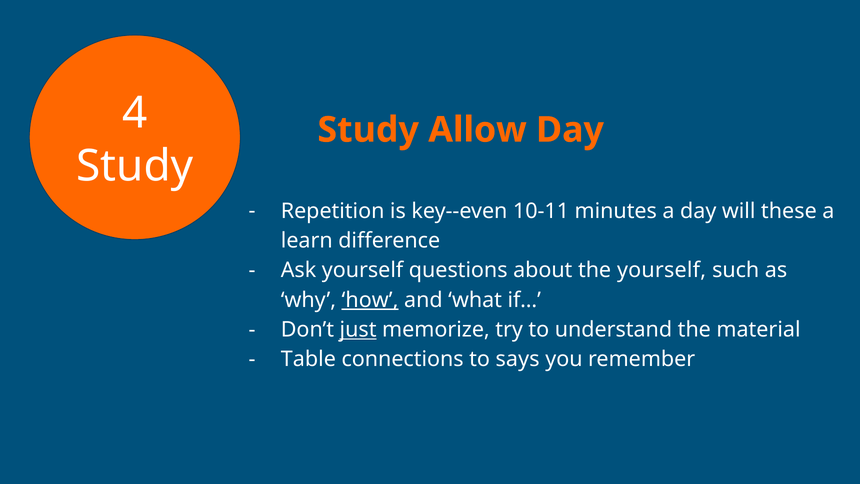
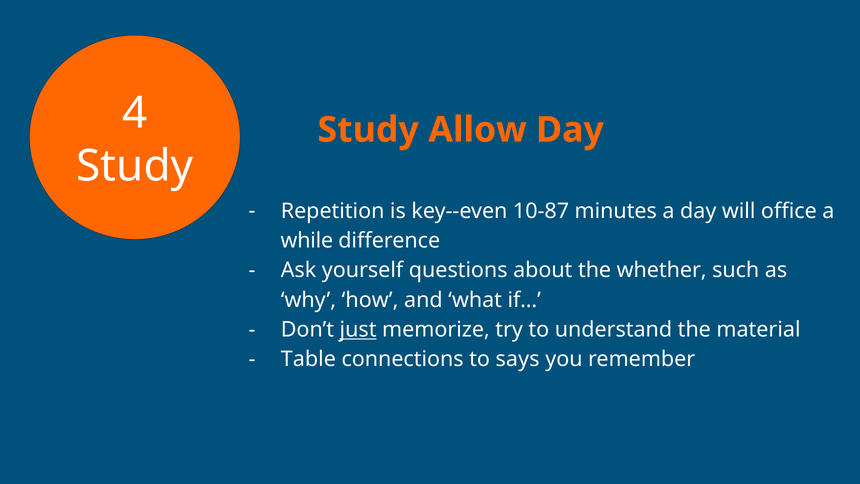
10-11: 10-11 -> 10-87 (541, 211)
these: these -> office (789, 211)
learn: learn -> while (307, 241)
the yourself: yourself -> whether (662, 270)
how underline: present -> none (370, 300)
